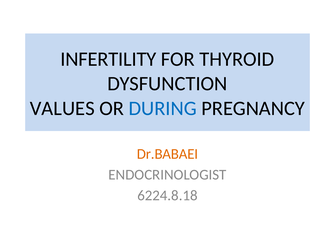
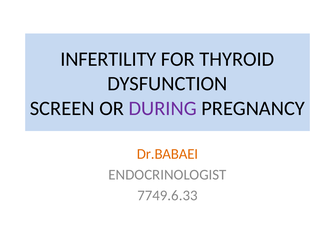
VALUES: VALUES -> SCREEN (62, 108)
DURING colour: blue -> purple (163, 108)
6224.8.18: 6224.8.18 -> 7749.6.33 (167, 196)
